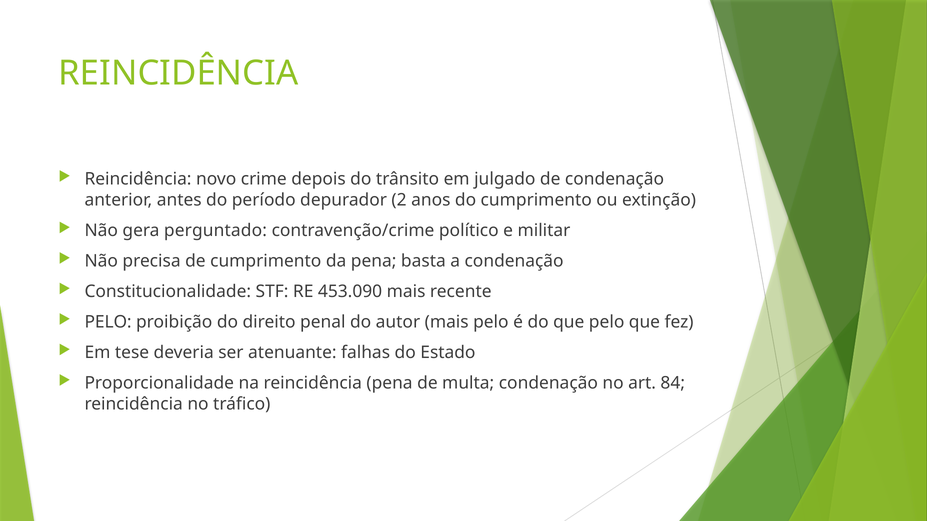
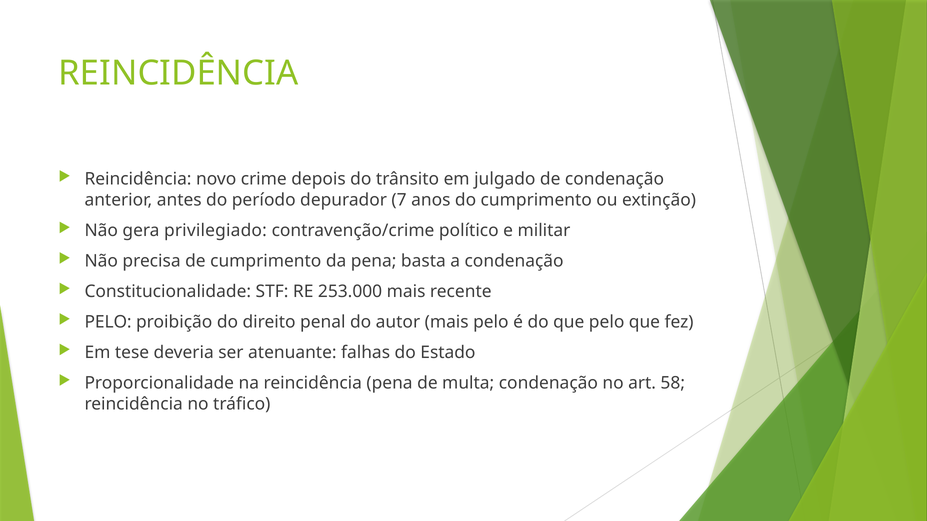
2: 2 -> 7 (399, 200)
perguntado: perguntado -> privilegiado (215, 231)
453.090: 453.090 -> 253.000 (350, 292)
84: 84 -> 58 (673, 383)
